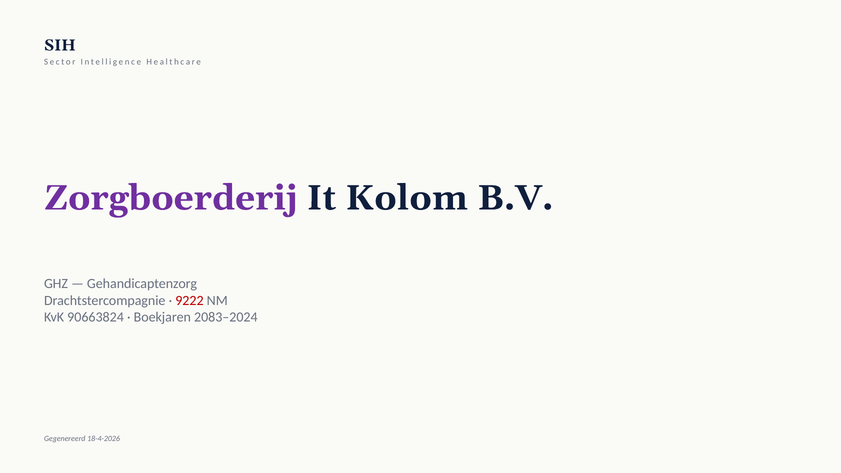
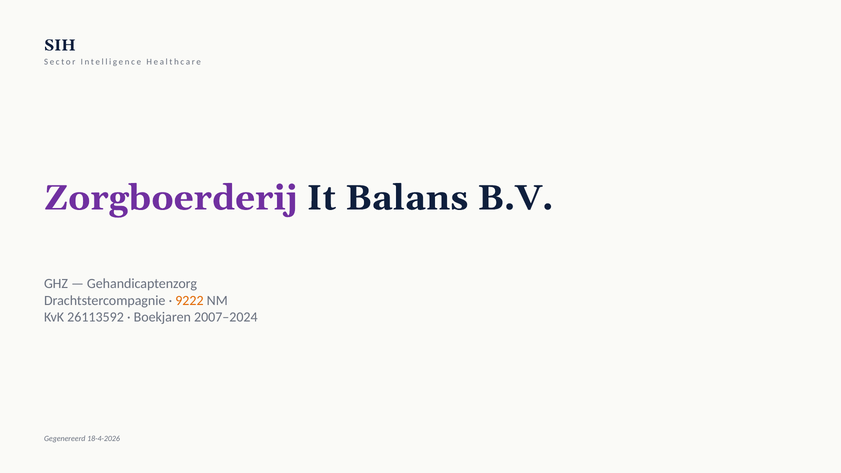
Kolom: Kolom -> Balans (407, 198)
9222 colour: red -> orange (189, 301)
90663824: 90663824 -> 26113592 (96, 317)
2083–2024: 2083–2024 -> 2007–2024 (226, 317)
